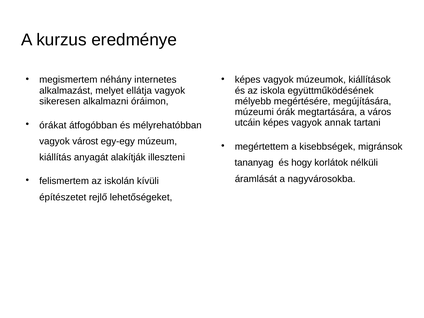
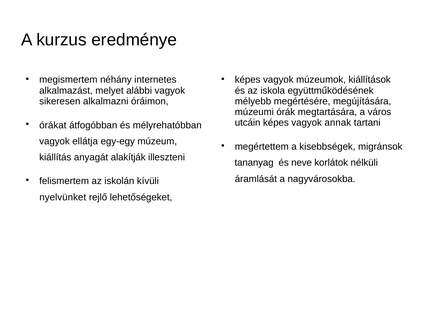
ellátja: ellátja -> alábbi (139, 91)
várost: várost -> ellátja (85, 141)
hogy: hogy -> neve (302, 163)
építészetet: építészetet -> nyelvünket (63, 197)
